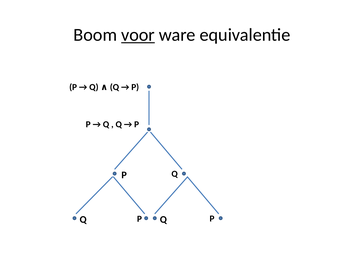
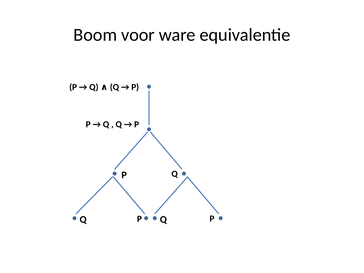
voor underline: present -> none (138, 35)
